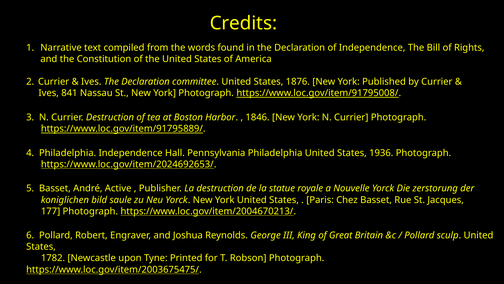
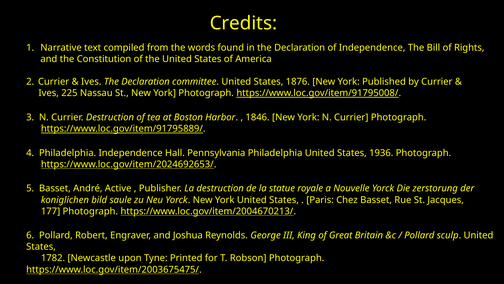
841: 841 -> 225 (69, 93)
